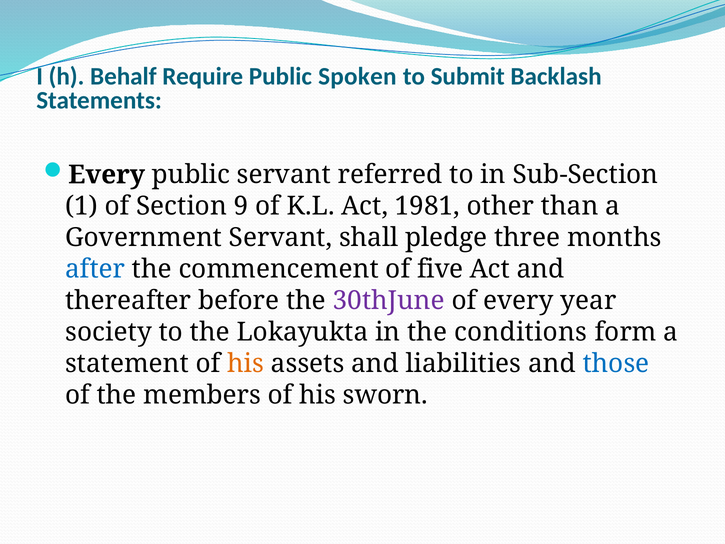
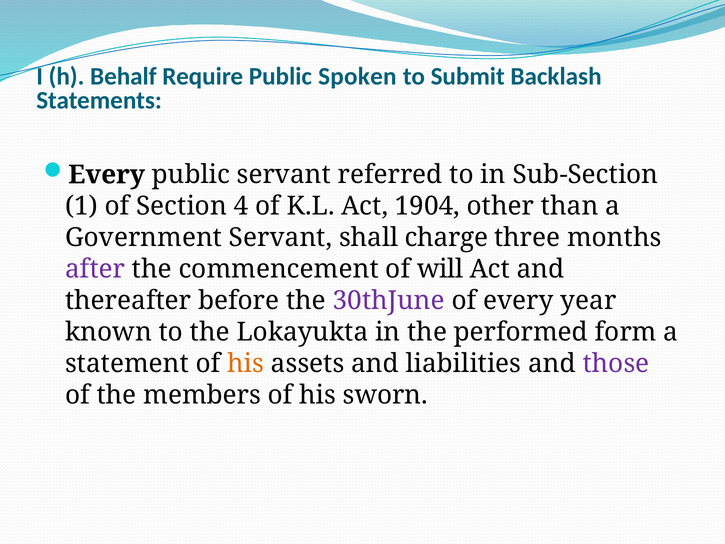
9: 9 -> 4 (241, 206)
1981: 1981 -> 1904 (427, 206)
pledge: pledge -> charge (446, 238)
after colour: blue -> purple (95, 269)
five: five -> will (440, 269)
society: society -> known (109, 332)
conditions: conditions -> performed (521, 332)
those colour: blue -> purple (616, 364)
